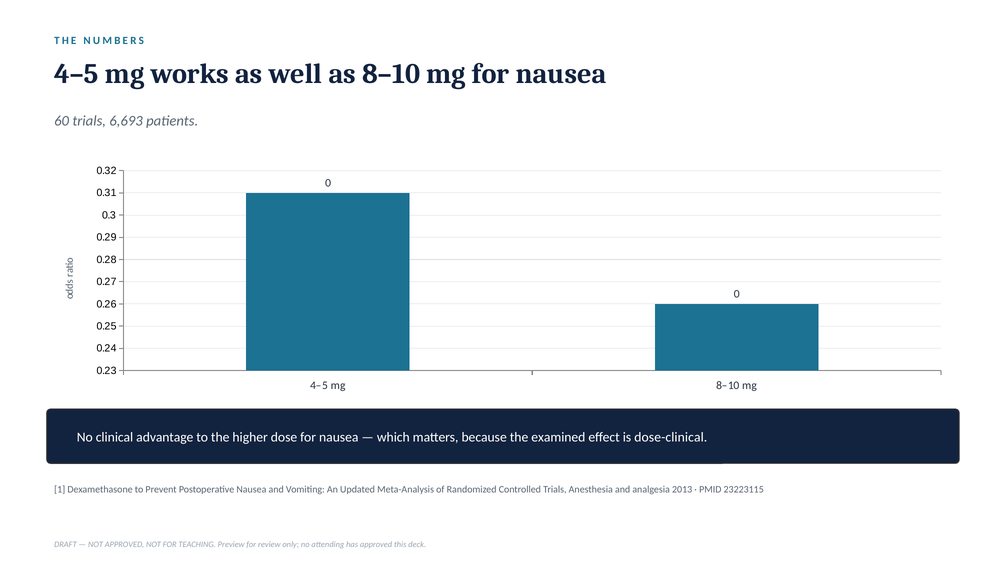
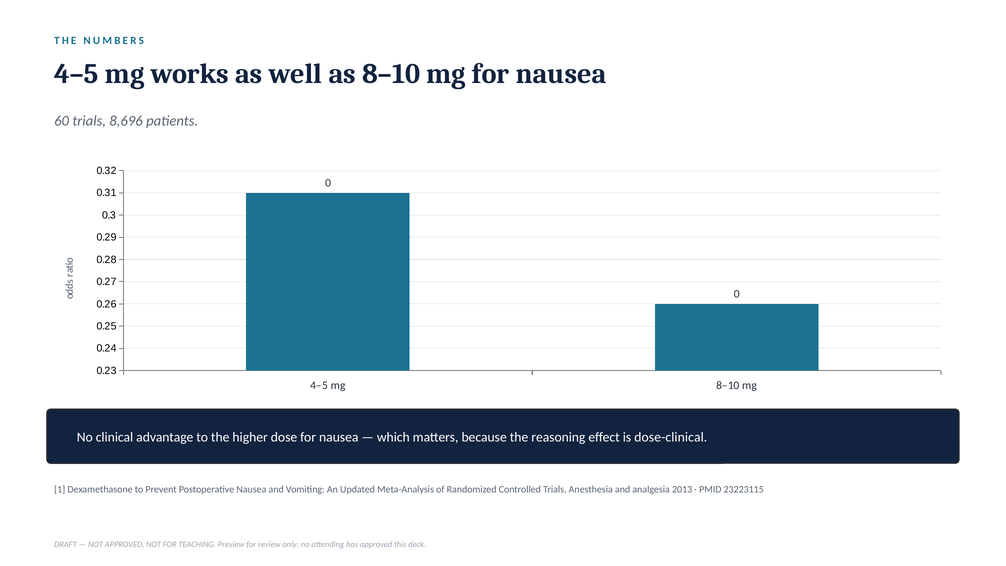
6,693: 6,693 -> 8,696 (126, 121)
examined: examined -> reasoning (558, 437)
